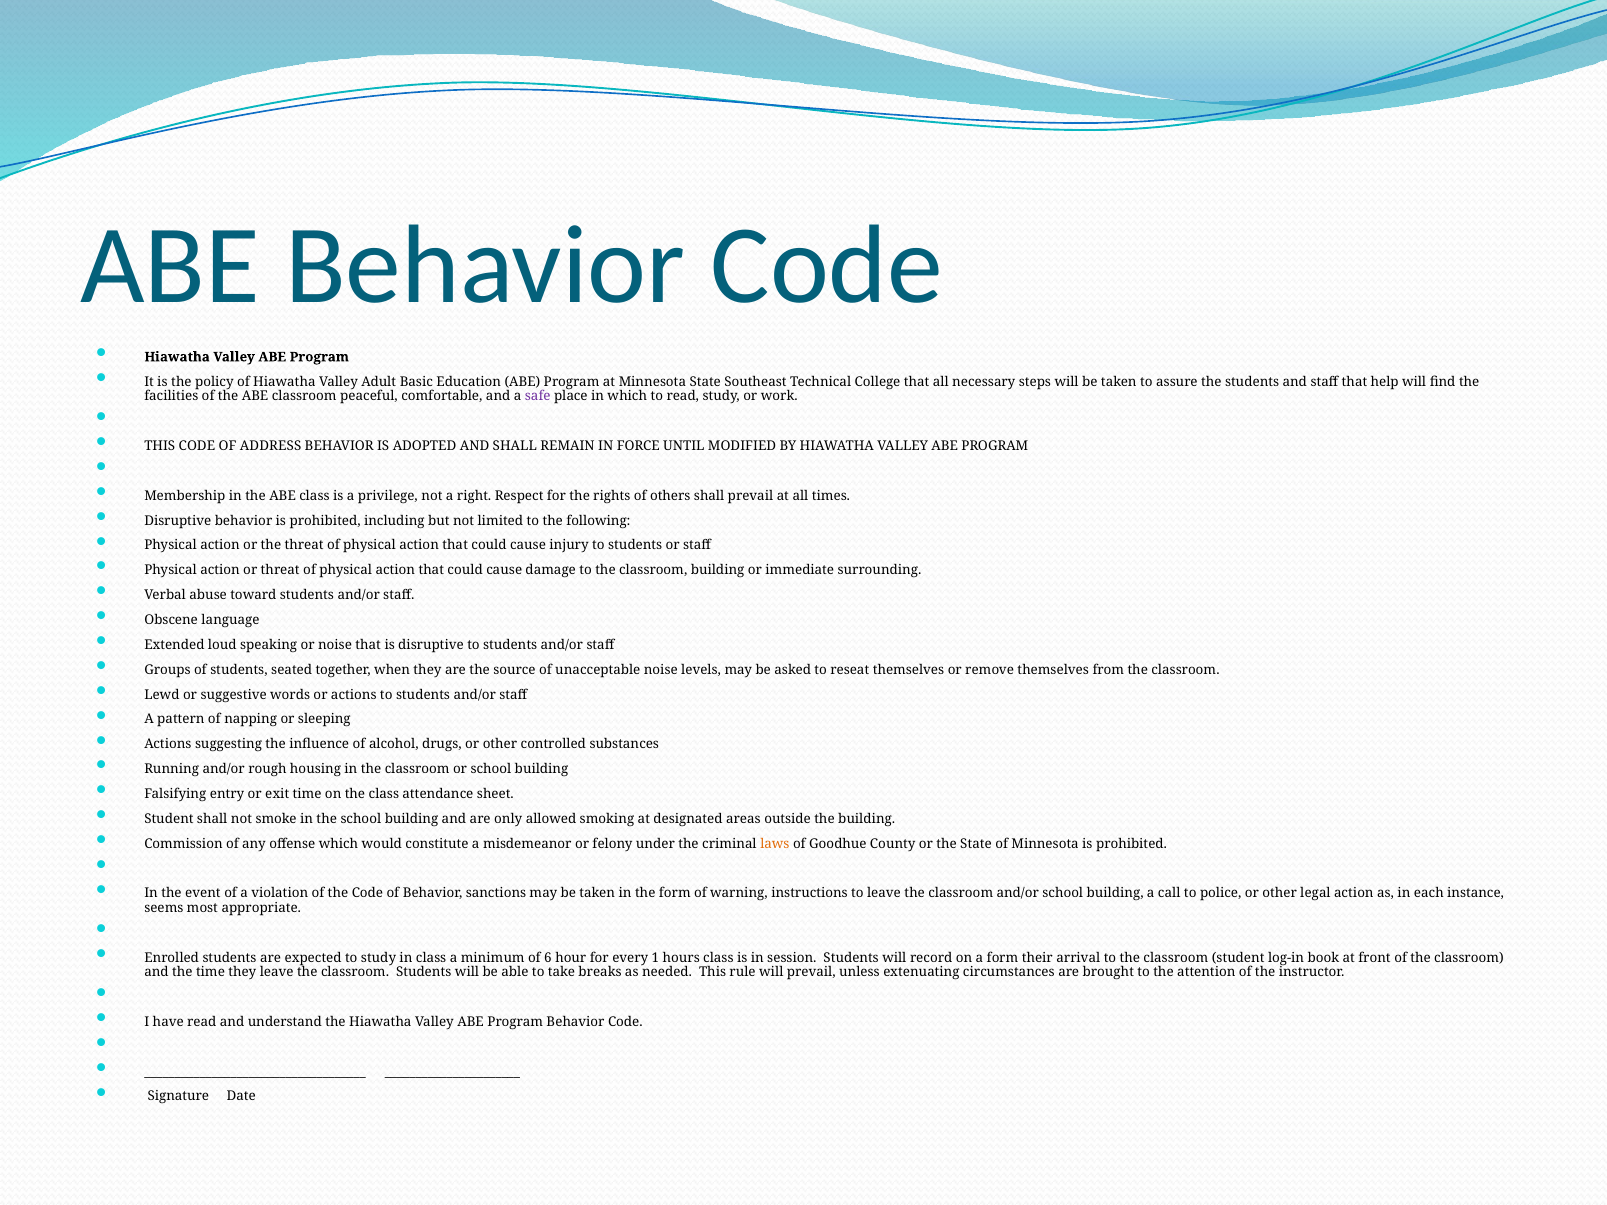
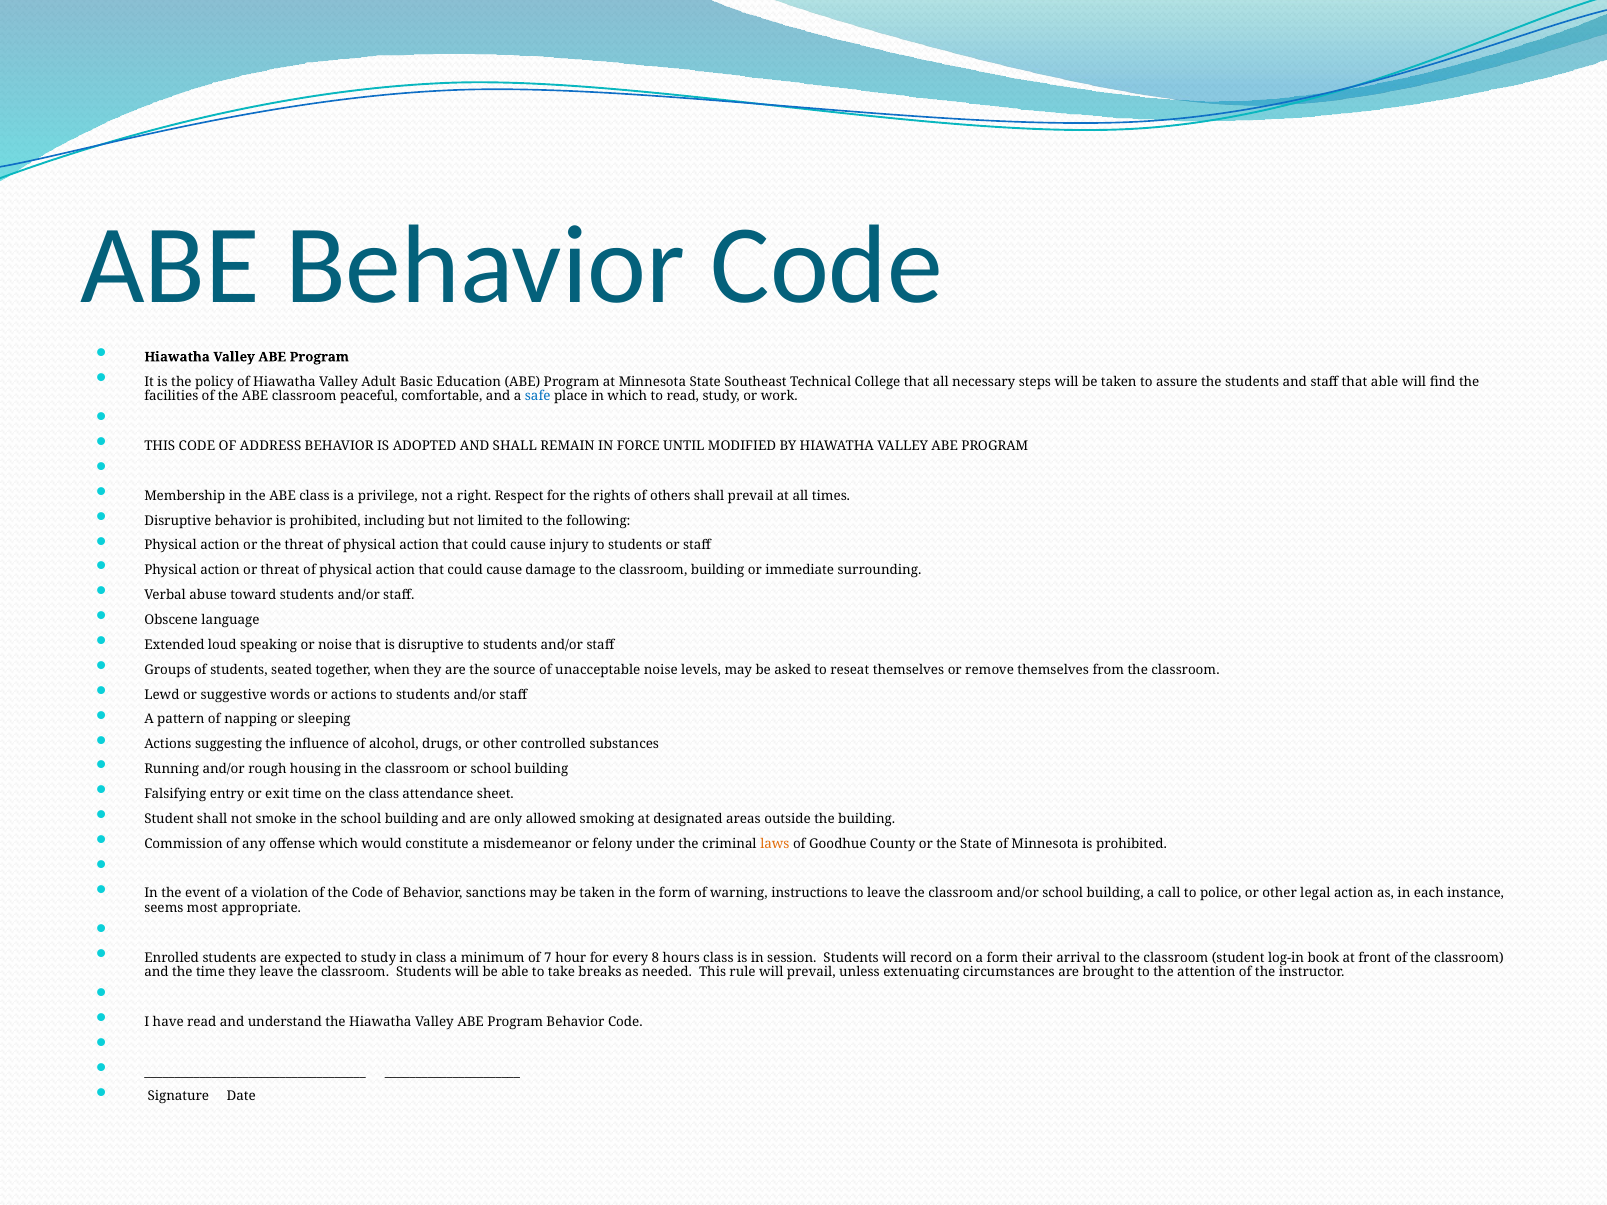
that help: help -> able (1385, 382)
safe colour: purple -> blue (538, 396)
6: 6 -> 7 (548, 958)
1: 1 -> 8 (655, 958)
